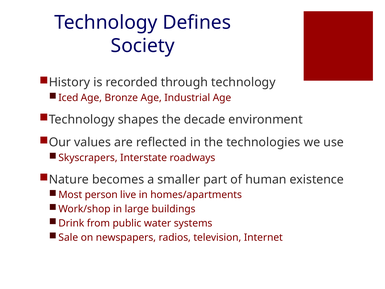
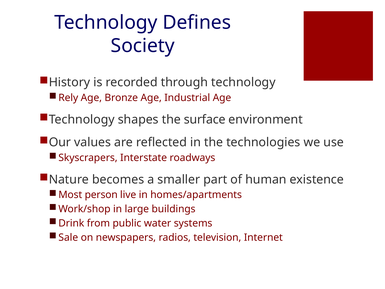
Iced: Iced -> Rely (68, 98)
decade: decade -> surface (205, 119)
